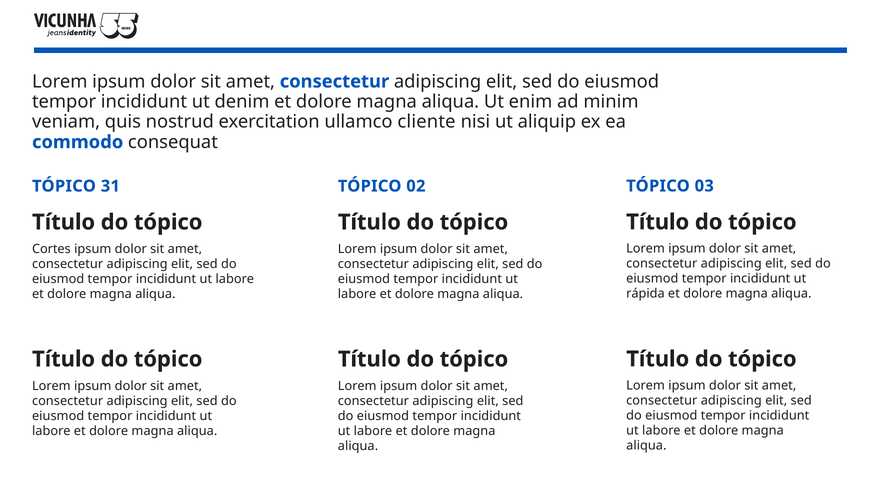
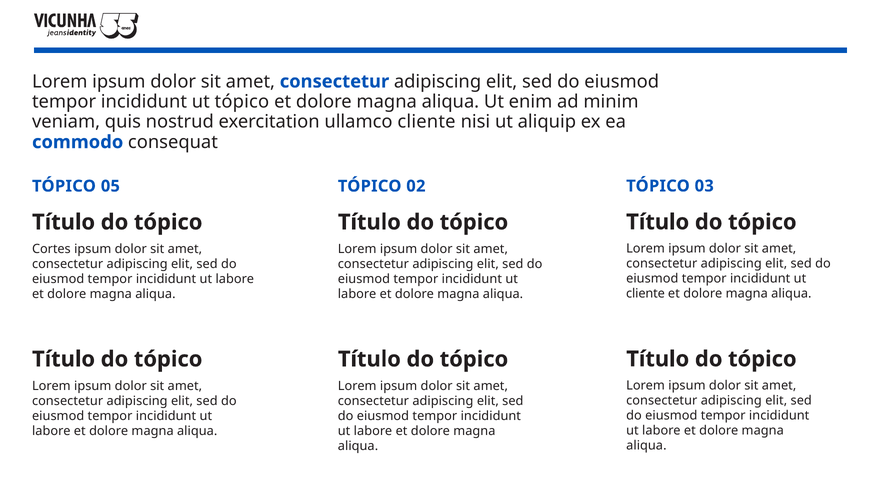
ut denim: denim -> tópico (242, 102)
31: 31 -> 05 (110, 186)
rápida: rápida -> cliente (645, 293)
